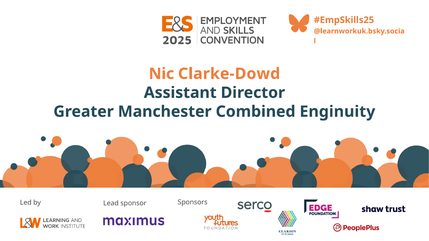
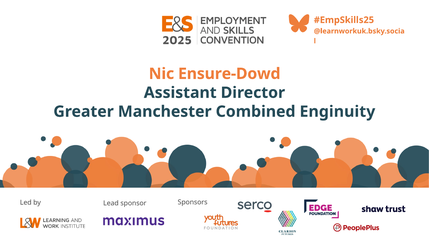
Clarke-Dowd: Clarke-Dowd -> Ensure-Dowd (229, 74)
